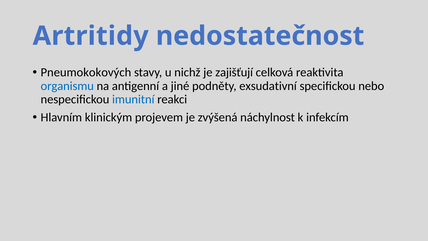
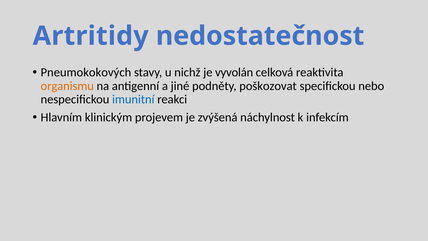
zajišťují: zajišťují -> vyvolán (234, 72)
organismu colour: blue -> orange (67, 86)
exsudativní: exsudativní -> poškozovat (268, 86)
